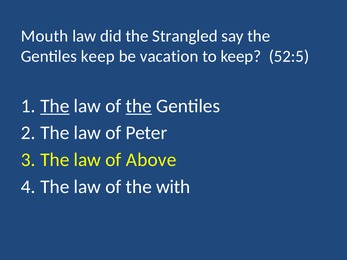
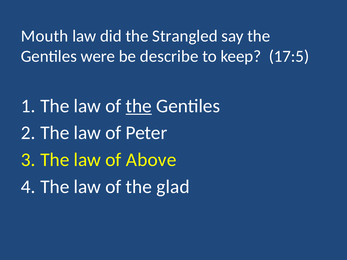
Gentiles keep: keep -> were (98, 56)
vacation: vacation -> describe (169, 56)
52:5: 52:5 -> 17:5 (289, 56)
The underline: present -> none (55, 106)
with: with -> glad (173, 187)
